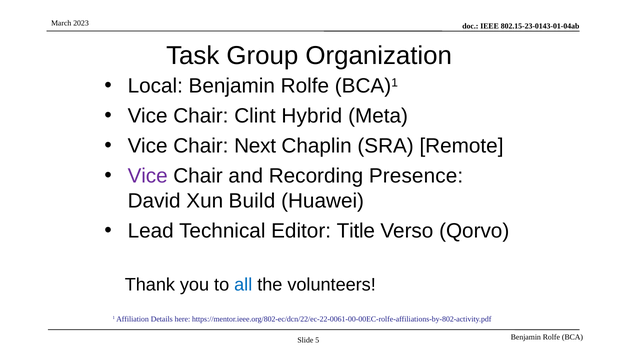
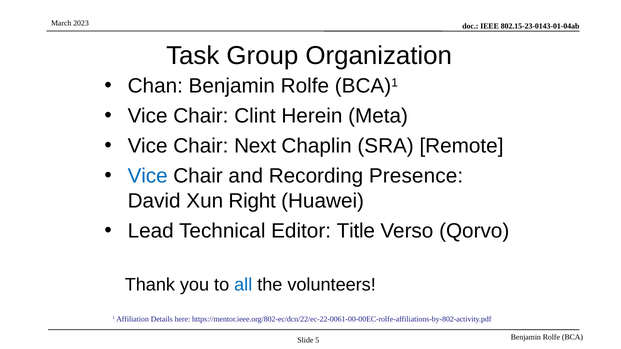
Local: Local -> Chan (155, 86)
Hybrid: Hybrid -> Herein (312, 116)
Vice colour: purple -> blue (148, 176)
Build: Build -> Right (252, 201)
